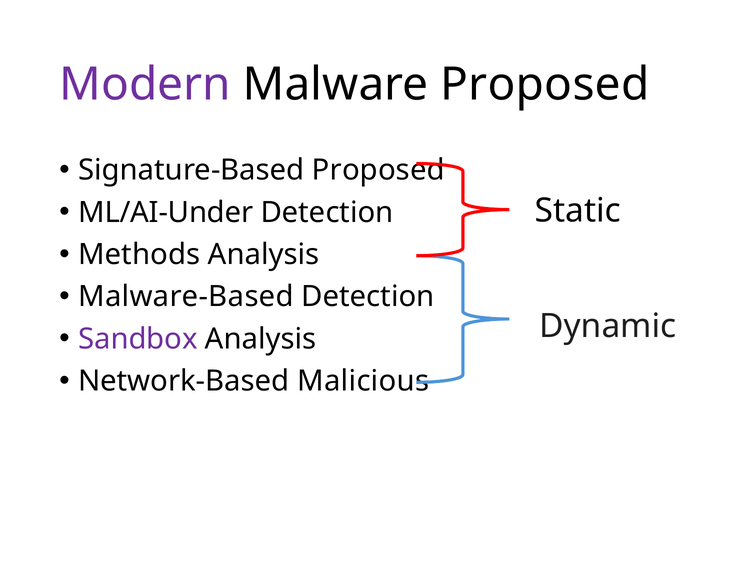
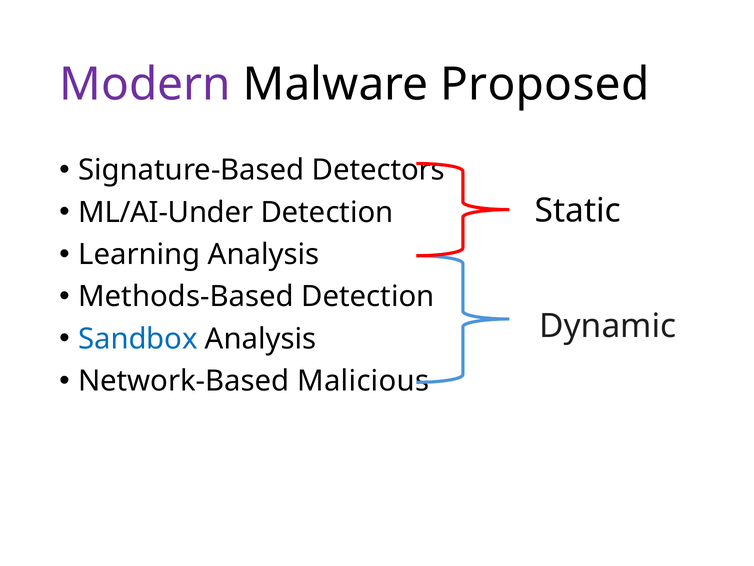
Signature-Based Proposed: Proposed -> Detectors (379, 170)
Methods: Methods -> Learning (139, 254)
Malware-Based: Malware-Based -> Methods-Based (186, 296)
Sandbox colour: purple -> blue (138, 339)
